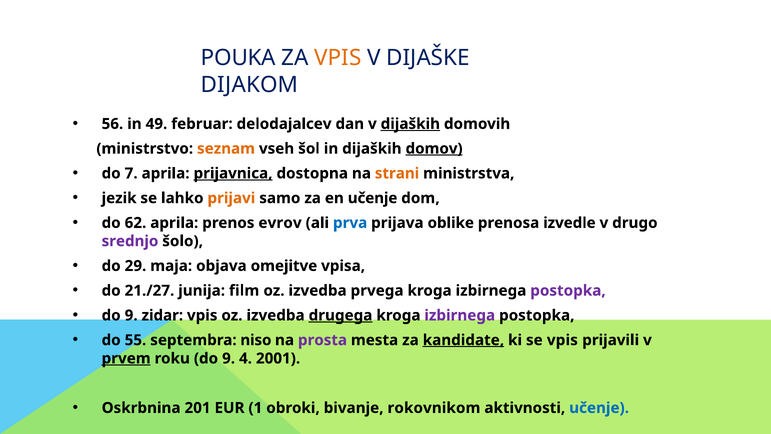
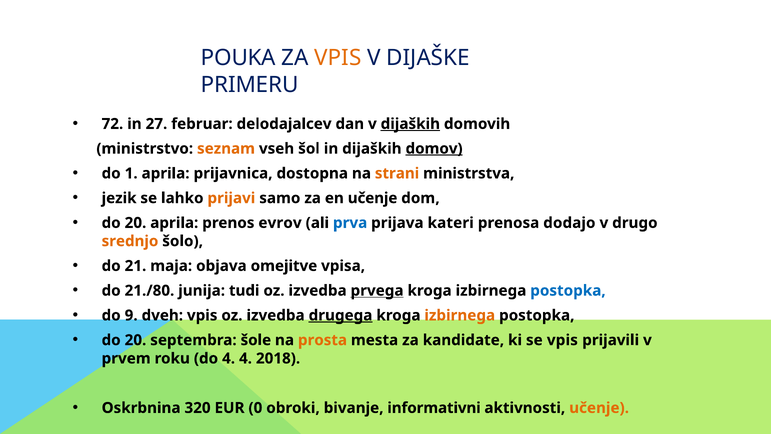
DIJAKOM: DIJAKOM -> PRIMERU (250, 85)
56: 56 -> 72 (112, 124)
49: 49 -> 27 (156, 124)
7: 7 -> 1 (131, 173)
prijavnica underline: present -> none (233, 173)
62: 62 -> 20 (135, 223)
oblike: oblike -> kateri (451, 223)
izvedle: izvedle -> dodajo (569, 223)
srednjo colour: purple -> orange (130, 241)
29: 29 -> 21 (135, 266)
21./27: 21./27 -> 21./80 (149, 290)
film: film -> tudi (244, 290)
prvega underline: none -> present (377, 290)
postopka colour: purple -> blue (568, 290)
zidar: zidar -> dveh (162, 315)
izbirnega colour: purple -> orange (460, 315)
55: 55 -> 20 (135, 340)
niso: niso -> šole (256, 340)
prosta colour: purple -> orange (322, 340)
kandidate underline: present -> none (463, 340)
prvem underline: present -> none (126, 358)
roku do 9: 9 -> 4 (229, 358)
2001: 2001 -> 2018 (278, 358)
201: 201 -> 320 (198, 408)
1: 1 -> 0 (255, 408)
rokovnikom: rokovnikom -> informativni (434, 408)
učenje colour: blue -> orange (599, 408)
